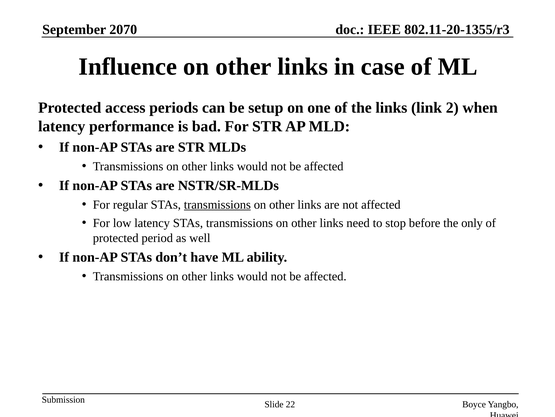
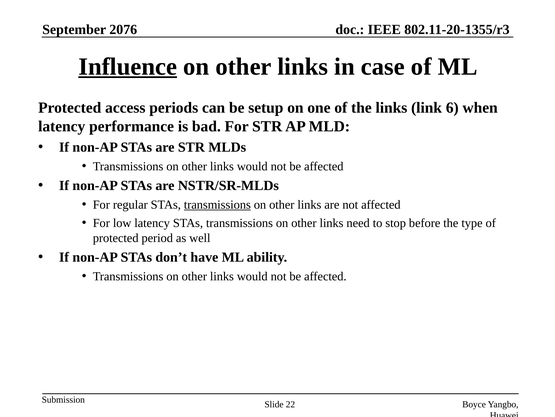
2070: 2070 -> 2076 (123, 30)
Influence underline: none -> present (128, 66)
2: 2 -> 6 (452, 108)
only: only -> type (472, 223)
